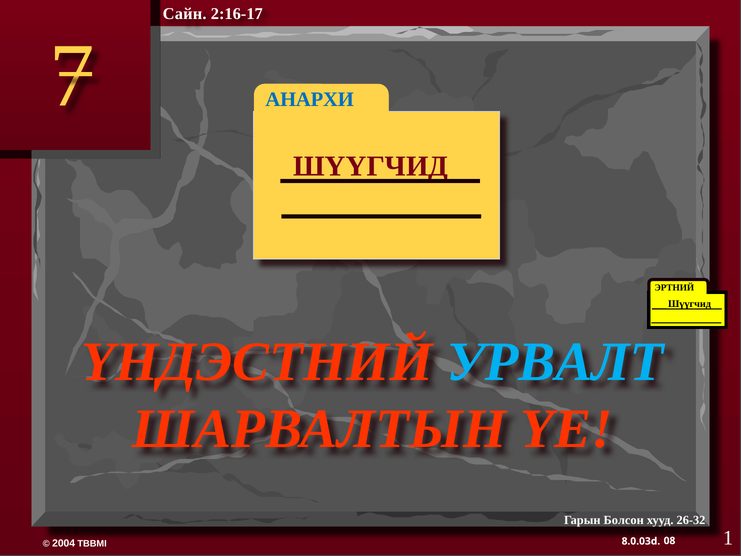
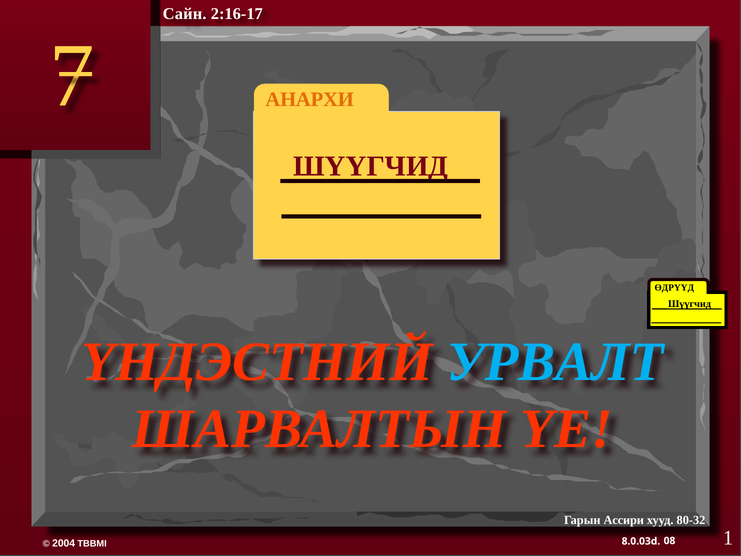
АНАРХИ colour: blue -> orange (310, 99)
ЭРТНИЙ: ЭРТНИЙ -> ӨДРҮҮД (674, 288)
Болсон: Болсон -> Ассири (624, 520)
26-32: 26-32 -> 80-32 (691, 520)
